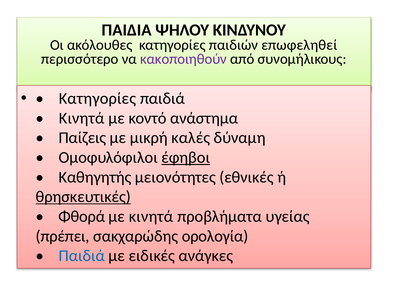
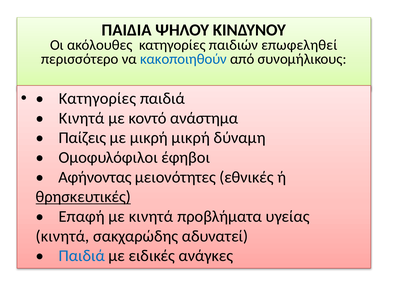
κακοποιηθούν colour: purple -> blue (183, 59)
μικρή καλές: καλές -> μικρή (191, 138)
έφηβοι underline: present -> none (186, 157)
Καθηγητής: Καθηγητής -> Αφήνοντας (95, 177)
Φθορά: Φθορά -> Επαφή (82, 216)
πρέπει: πρέπει -> κινητά (62, 236)
ορολογία: ορολογία -> αδυνατεί (215, 236)
